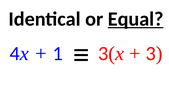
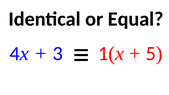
Equal underline: present -> none (136, 19)
1: 1 -> 3 (58, 54)
3: 3 -> 1 (103, 54)
3: 3 -> 5 (151, 54)
